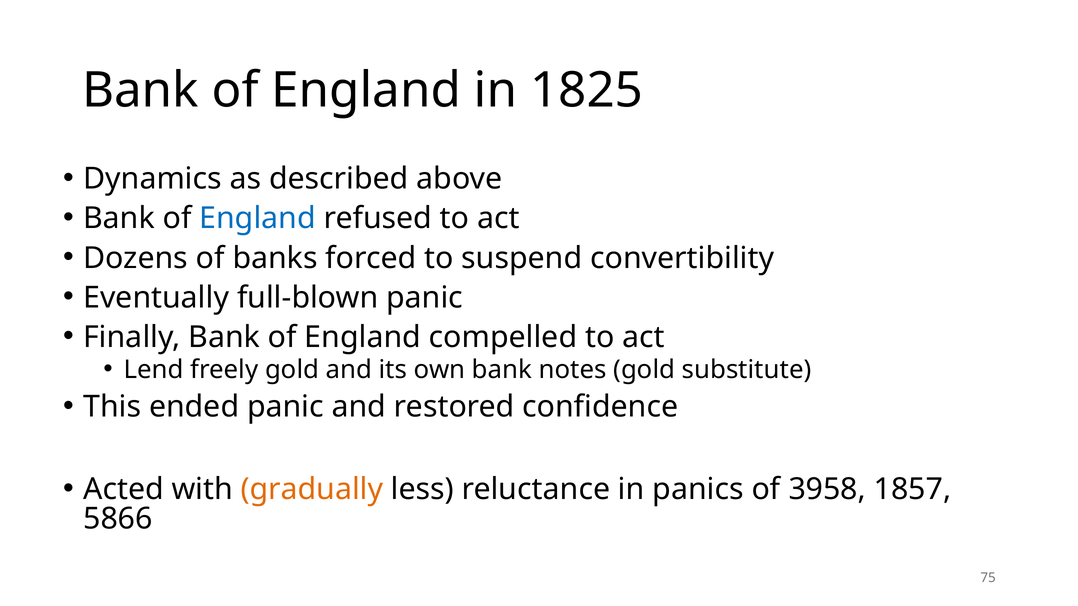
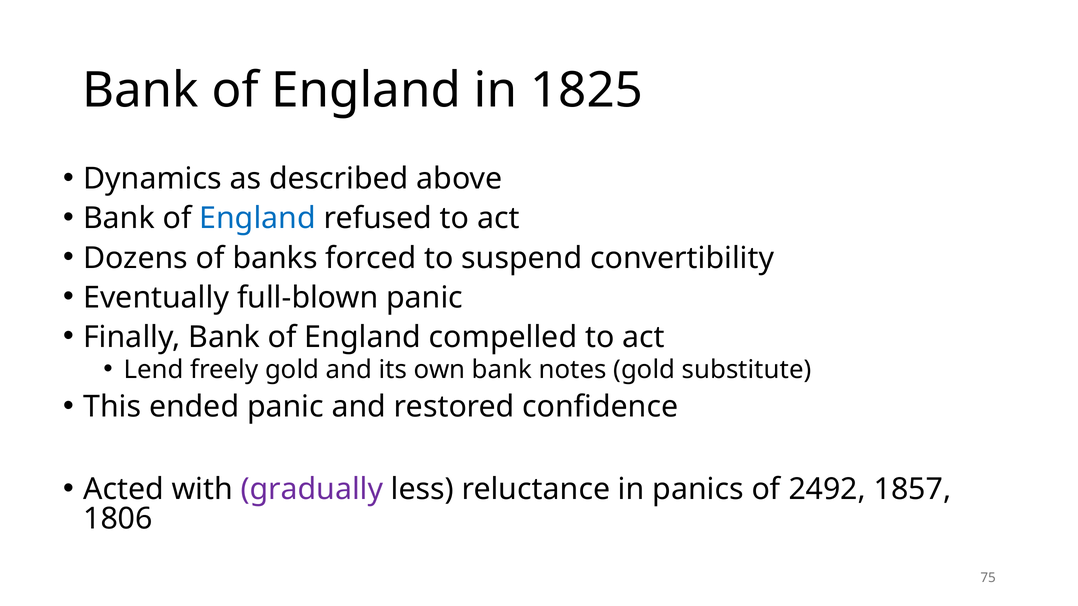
gradually colour: orange -> purple (312, 490)
3958: 3958 -> 2492 (827, 490)
5866: 5866 -> 1806 (118, 519)
